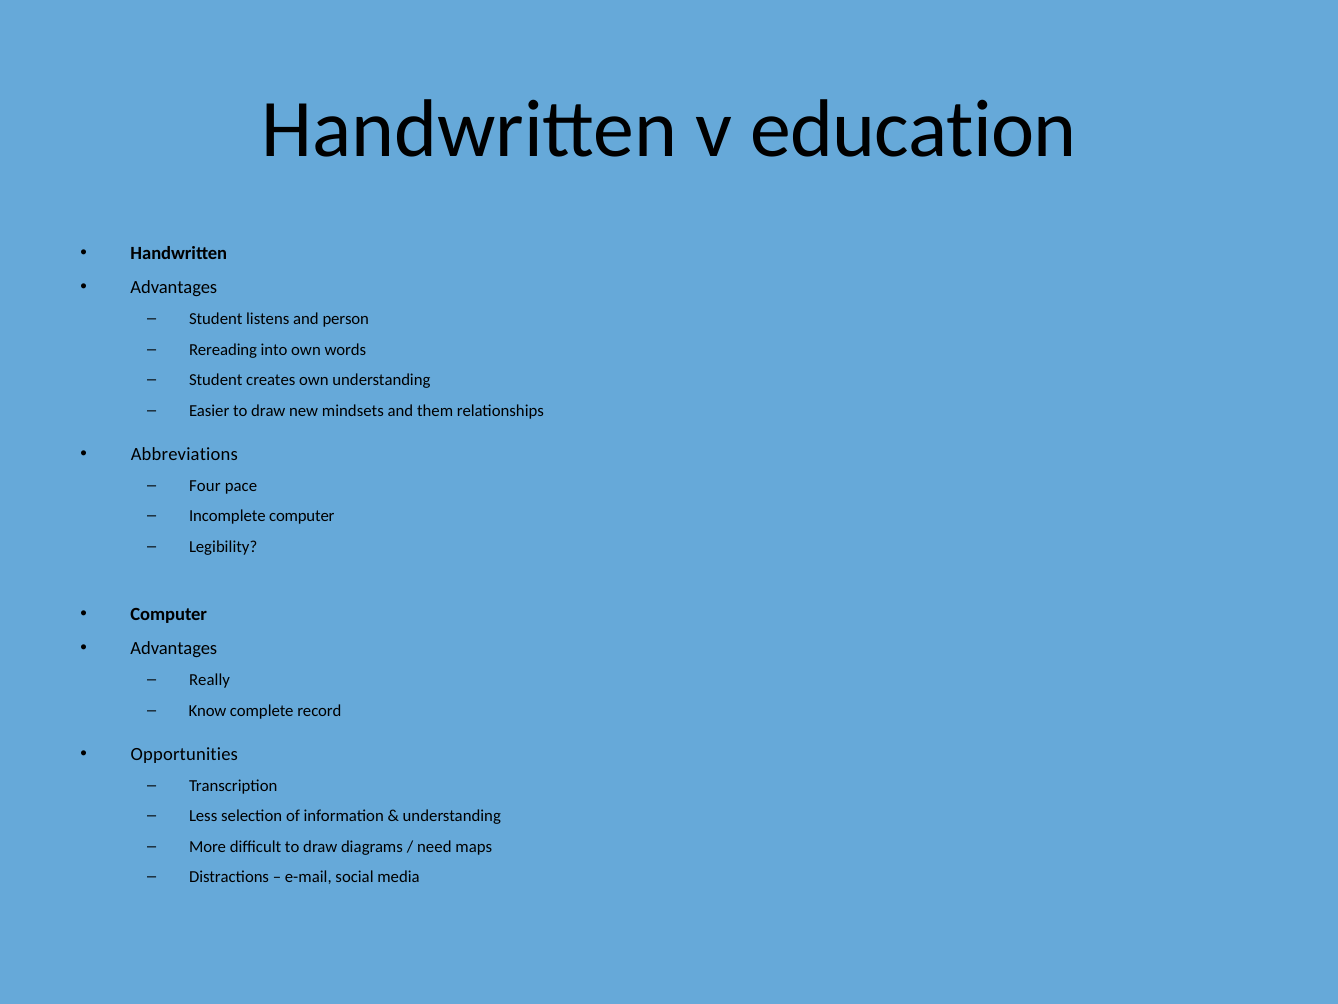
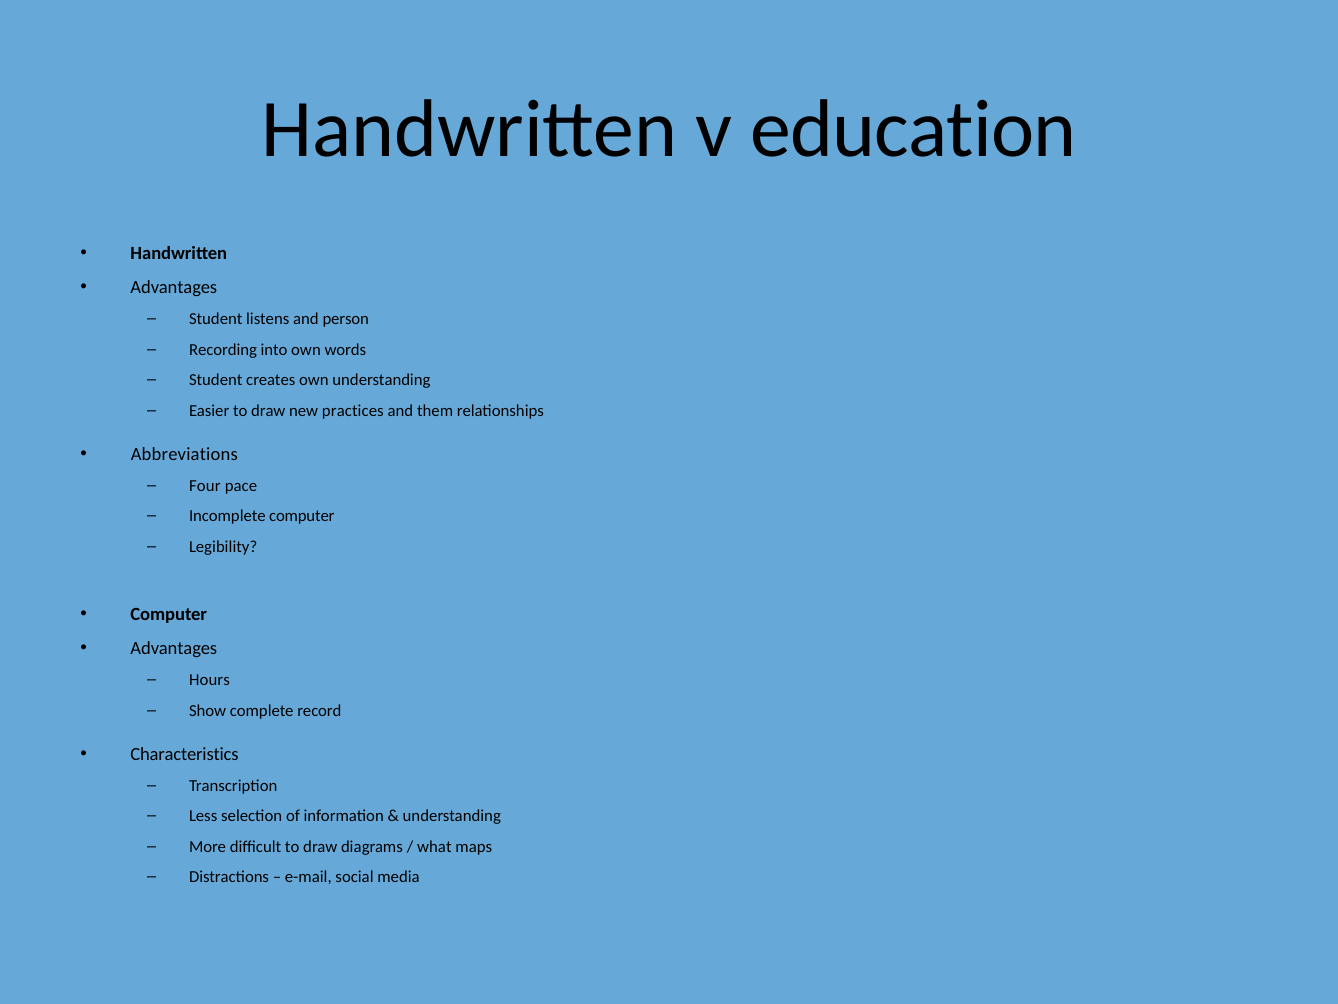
Rereading: Rereading -> Recording (223, 350)
mindsets: mindsets -> practices (353, 411)
Really: Really -> Hours (209, 680)
Know: Know -> Show (208, 711)
Opportunities: Opportunities -> Characteristics (185, 754)
need: need -> what (434, 846)
